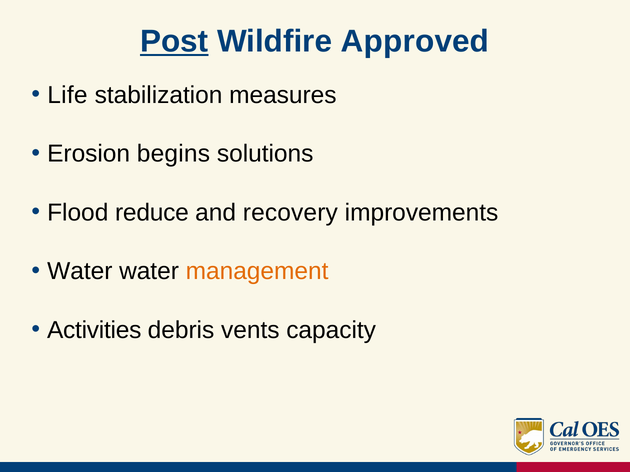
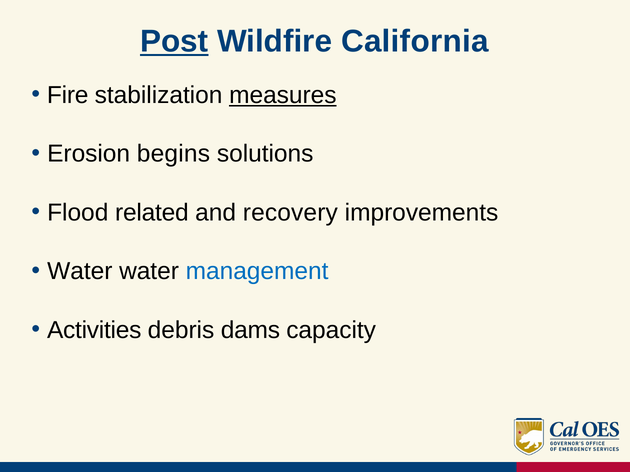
Approved: Approved -> California (415, 42)
Life: Life -> Fire (68, 95)
measures underline: none -> present (283, 95)
reduce: reduce -> related (152, 213)
management colour: orange -> blue (257, 272)
vents: vents -> dams (250, 330)
